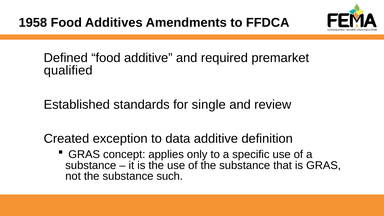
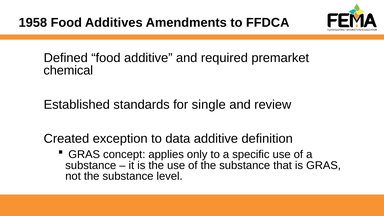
qualified: qualified -> chemical (68, 70)
such: such -> level (170, 176)
